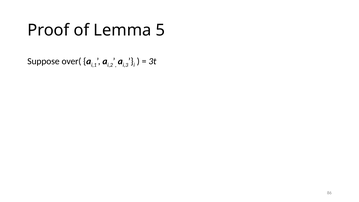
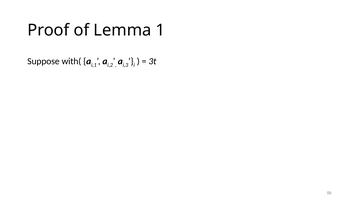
5: 5 -> 1 (160, 30)
over(: over( -> with( (71, 61)
